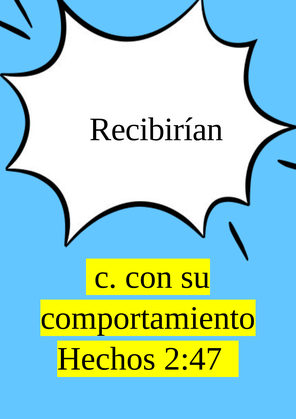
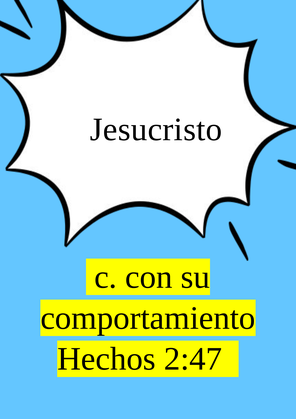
Recibirían: Recibirían -> Jesucristo (156, 129)
